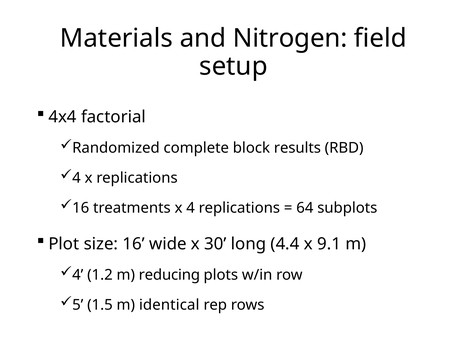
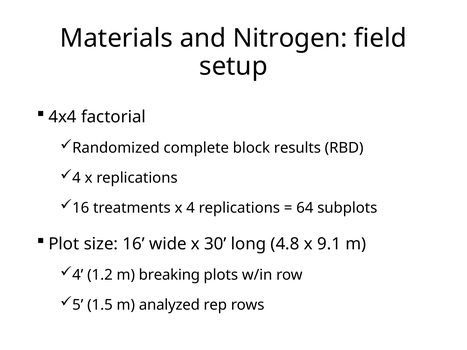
4.4: 4.4 -> 4.8 (285, 244)
reducing: reducing -> breaking (169, 275)
identical: identical -> analyzed (169, 305)
